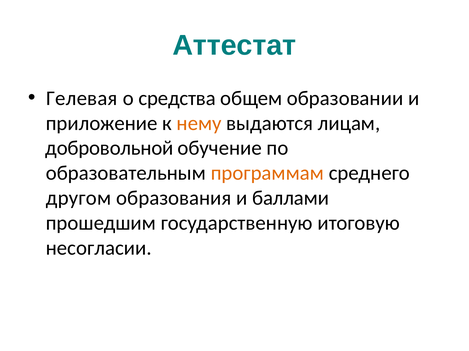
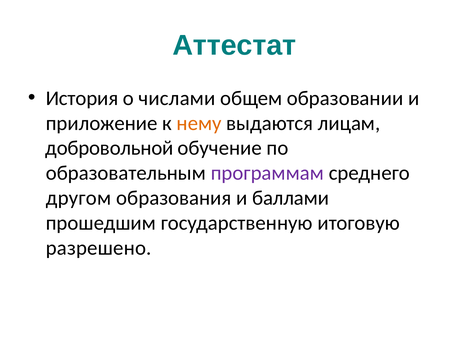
Гелевая: Гелевая -> История (82, 98)
средства: средства -> числами (177, 98)
программам colour: orange -> purple (267, 173)
несогласии: несогласии -> разрешено (99, 249)
